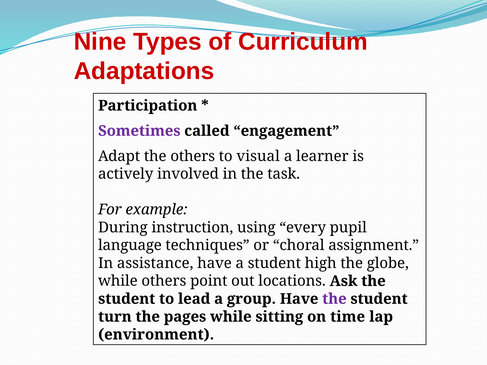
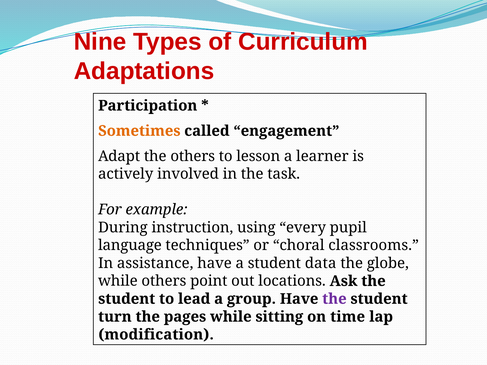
Sometimes colour: purple -> orange (139, 131)
visual: visual -> lesson (258, 156)
assignment: assignment -> classrooms (374, 246)
high: high -> data (321, 263)
environment: environment -> modification (156, 335)
